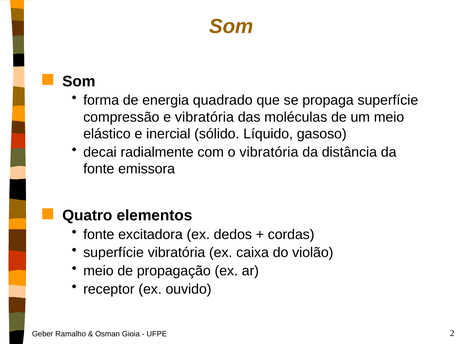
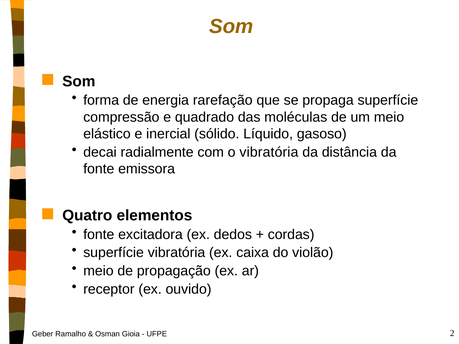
quadrado: quadrado -> rarefação (223, 100)
e vibratória: vibratória -> quadrado (205, 117)
